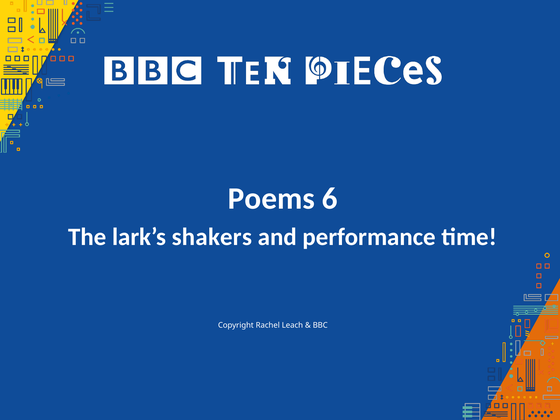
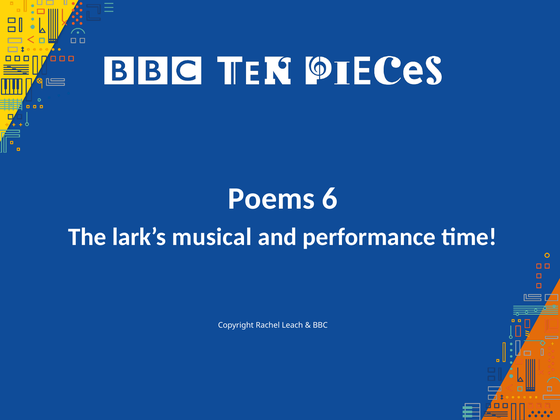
shakers: shakers -> musical (212, 237)
